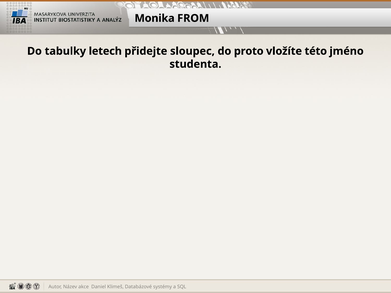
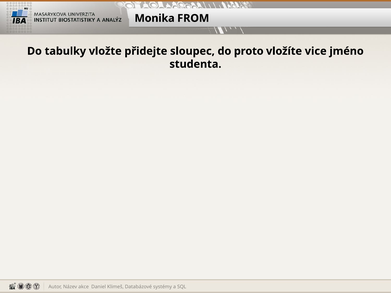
letech: letech -> vložte (105, 51)
této: této -> vice (316, 51)
